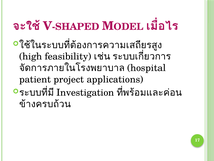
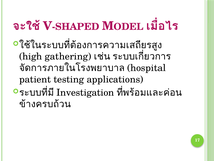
feasibility: feasibility -> gathering (68, 56)
project: project -> testing (69, 79)
